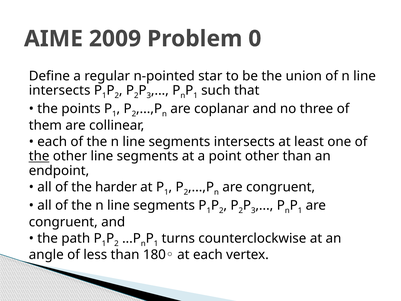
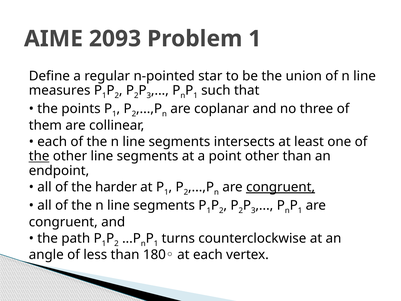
2009: 2009 -> 2093 (115, 39)
Problem 0: 0 -> 1 (255, 39)
intersects: intersects -> measures (60, 90)
congruent underline: none -> present (281, 187)
